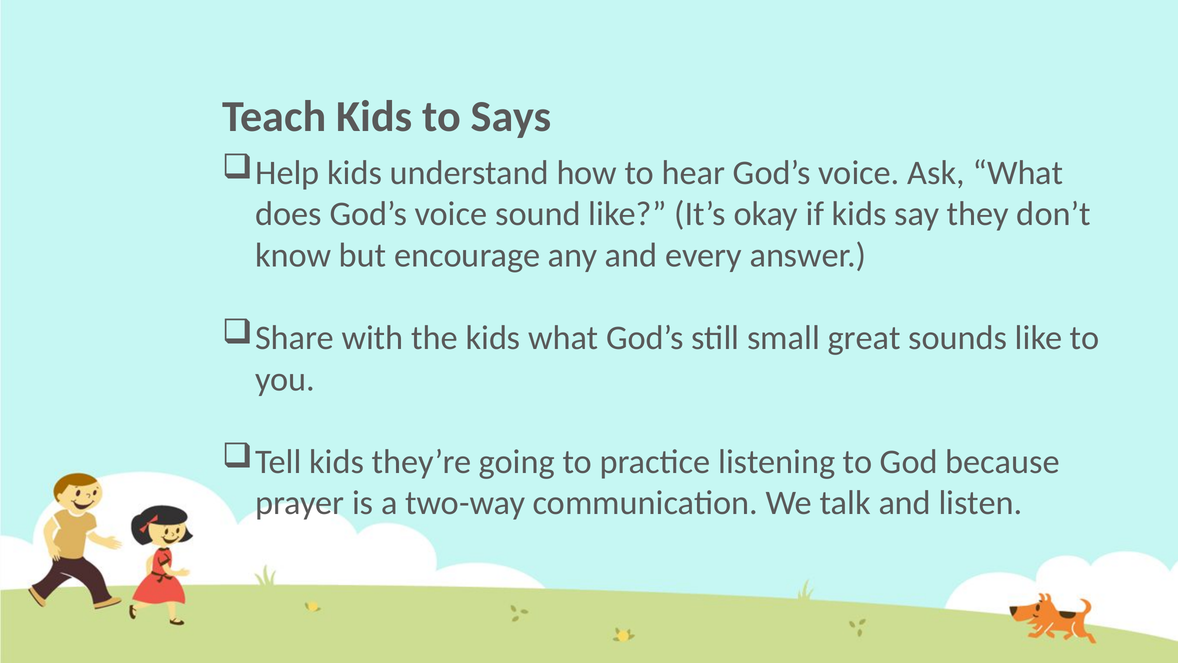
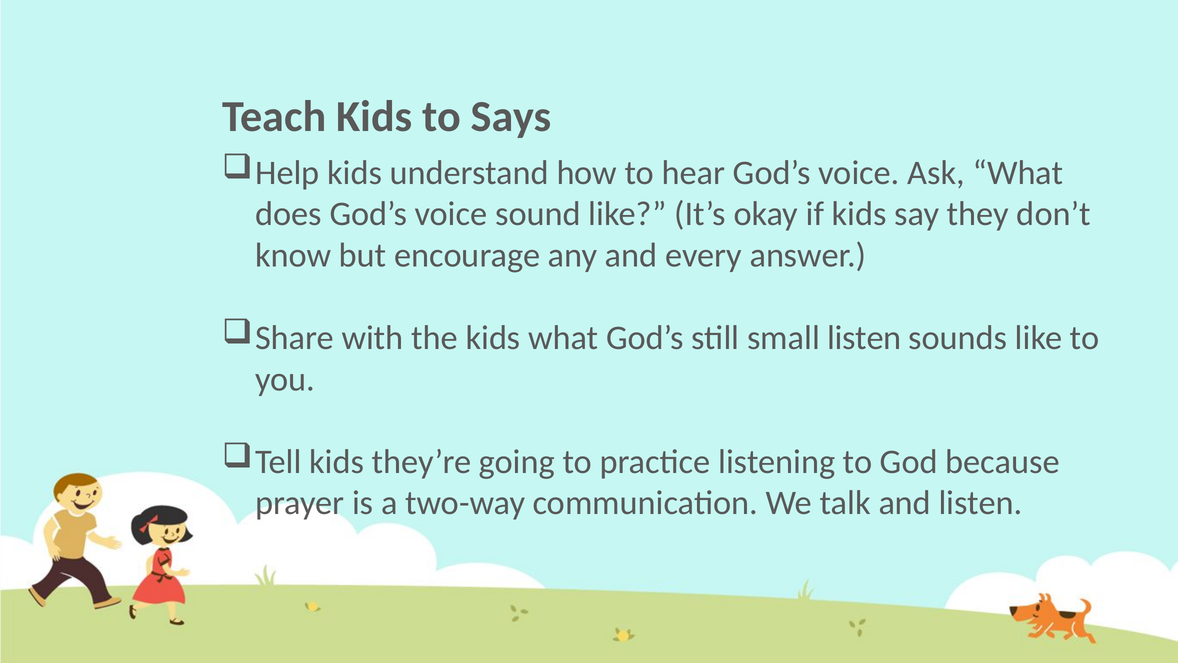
small great: great -> listen (864, 338)
